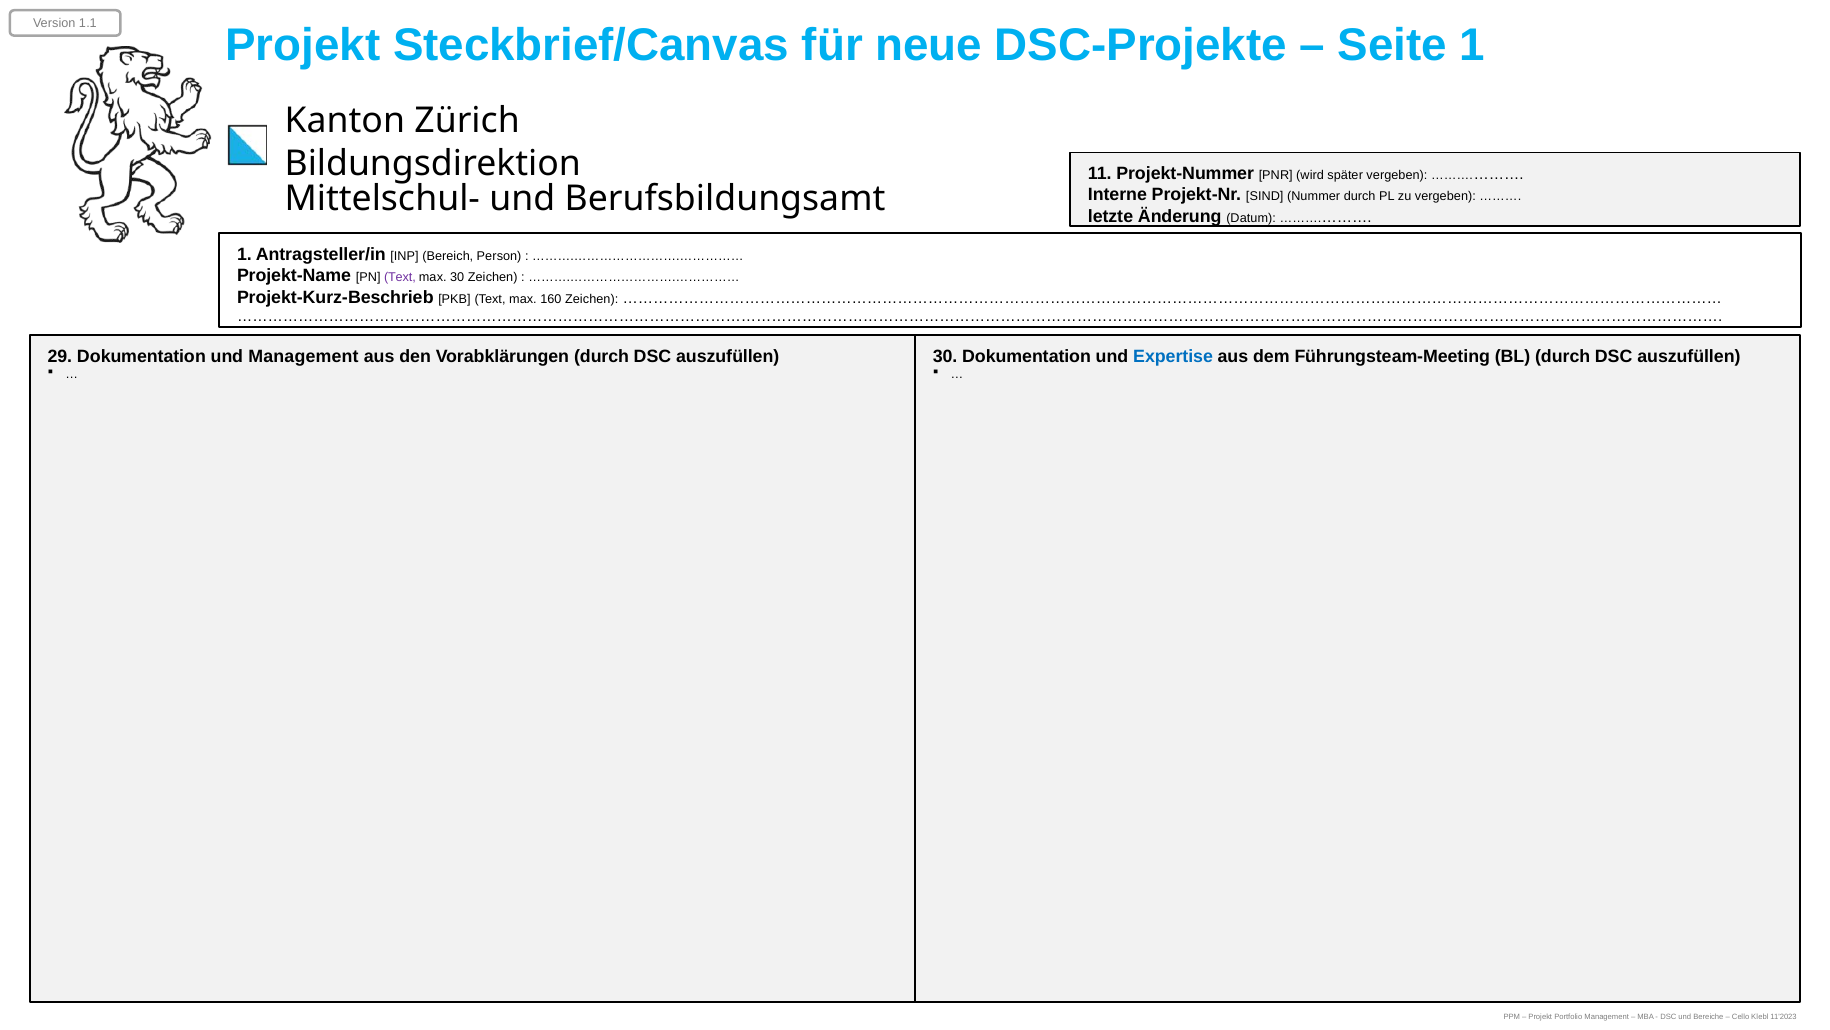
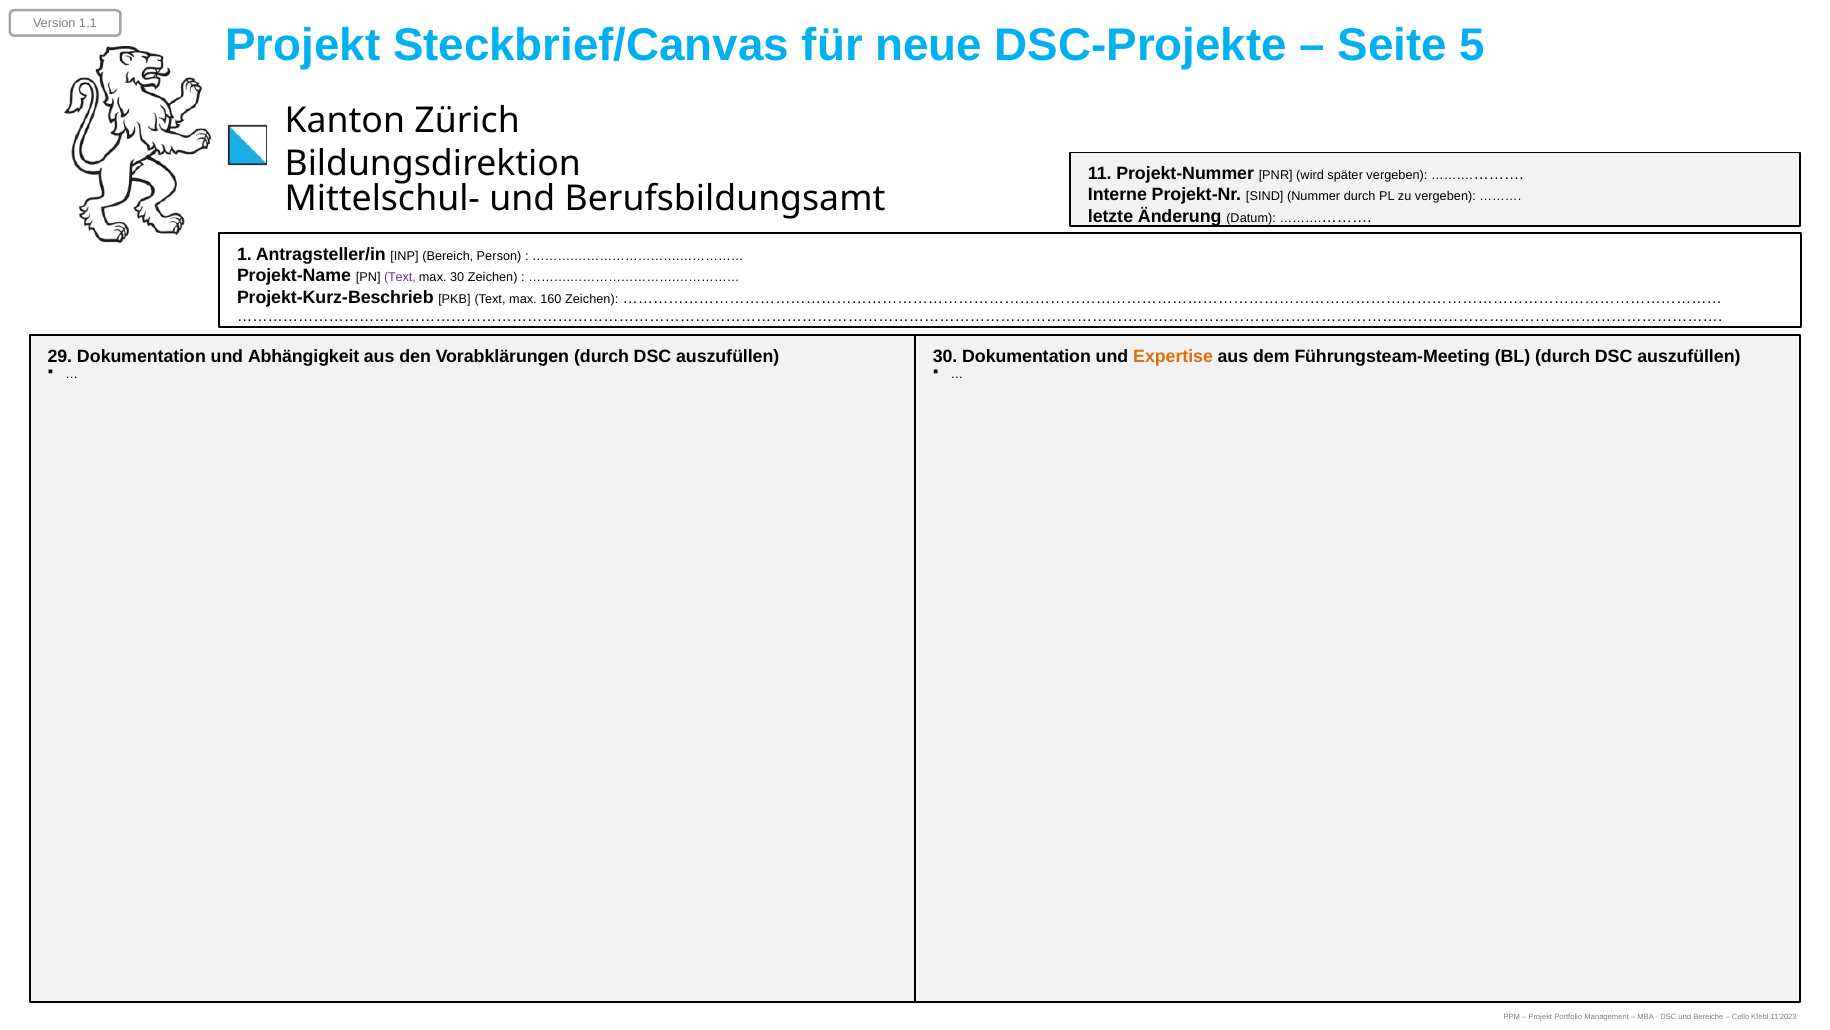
Seite 1: 1 -> 5 (1472, 45)
und Management: Management -> Abhängigkeit (304, 356)
Expertise colour: blue -> orange (1173, 356)
